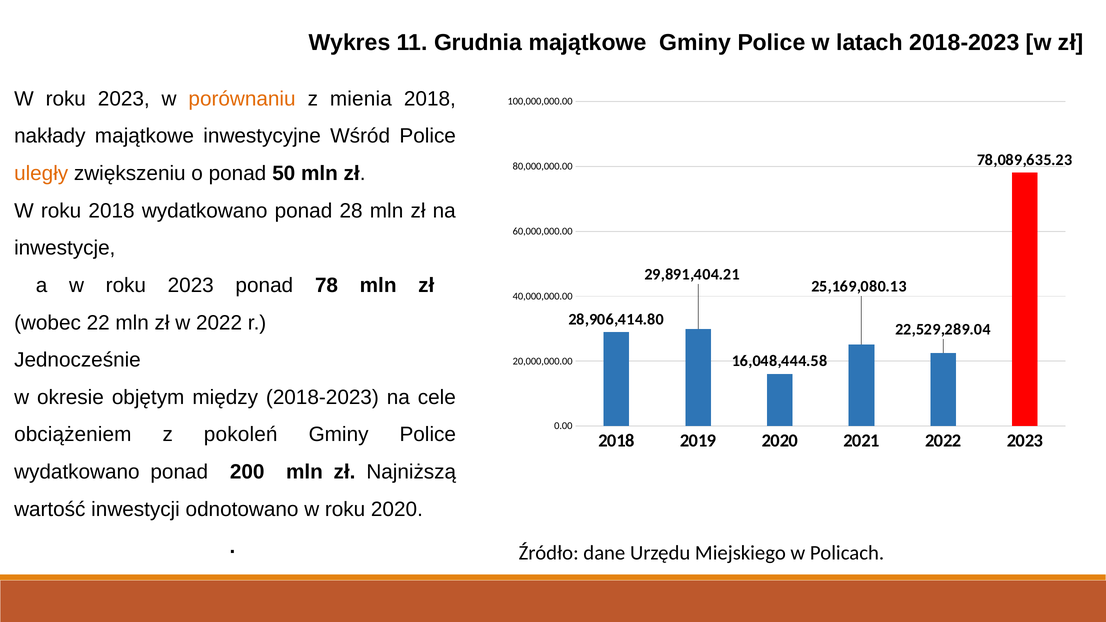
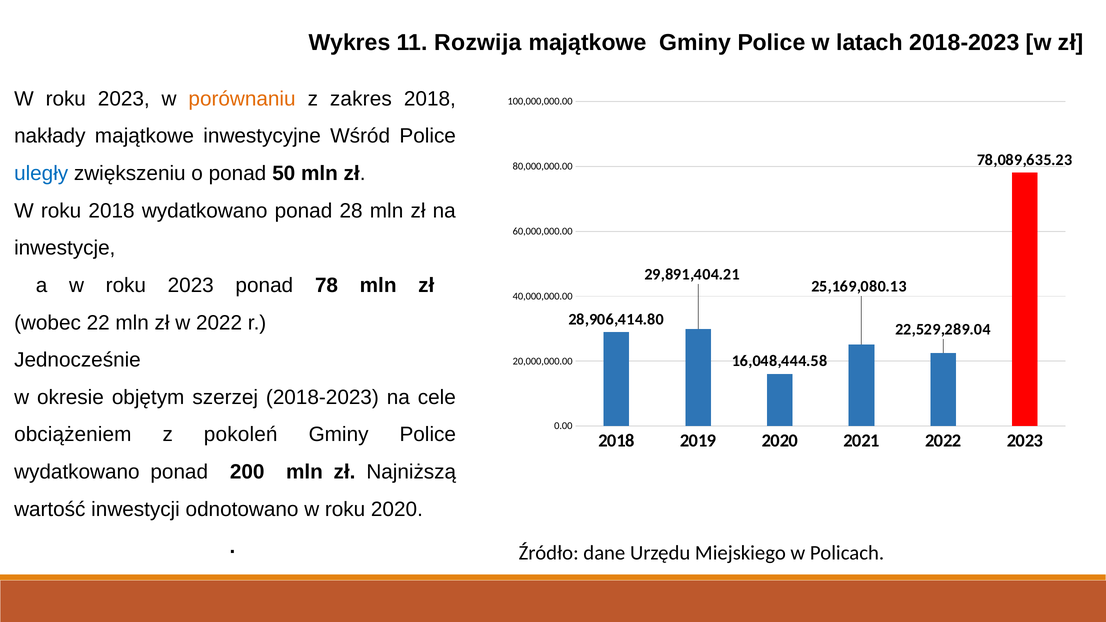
Grudnia: Grudnia -> Rozwija (478, 42)
mienia: mienia -> zakres (361, 99)
uległy colour: orange -> blue (41, 173)
między: między -> szerzej (225, 397)
